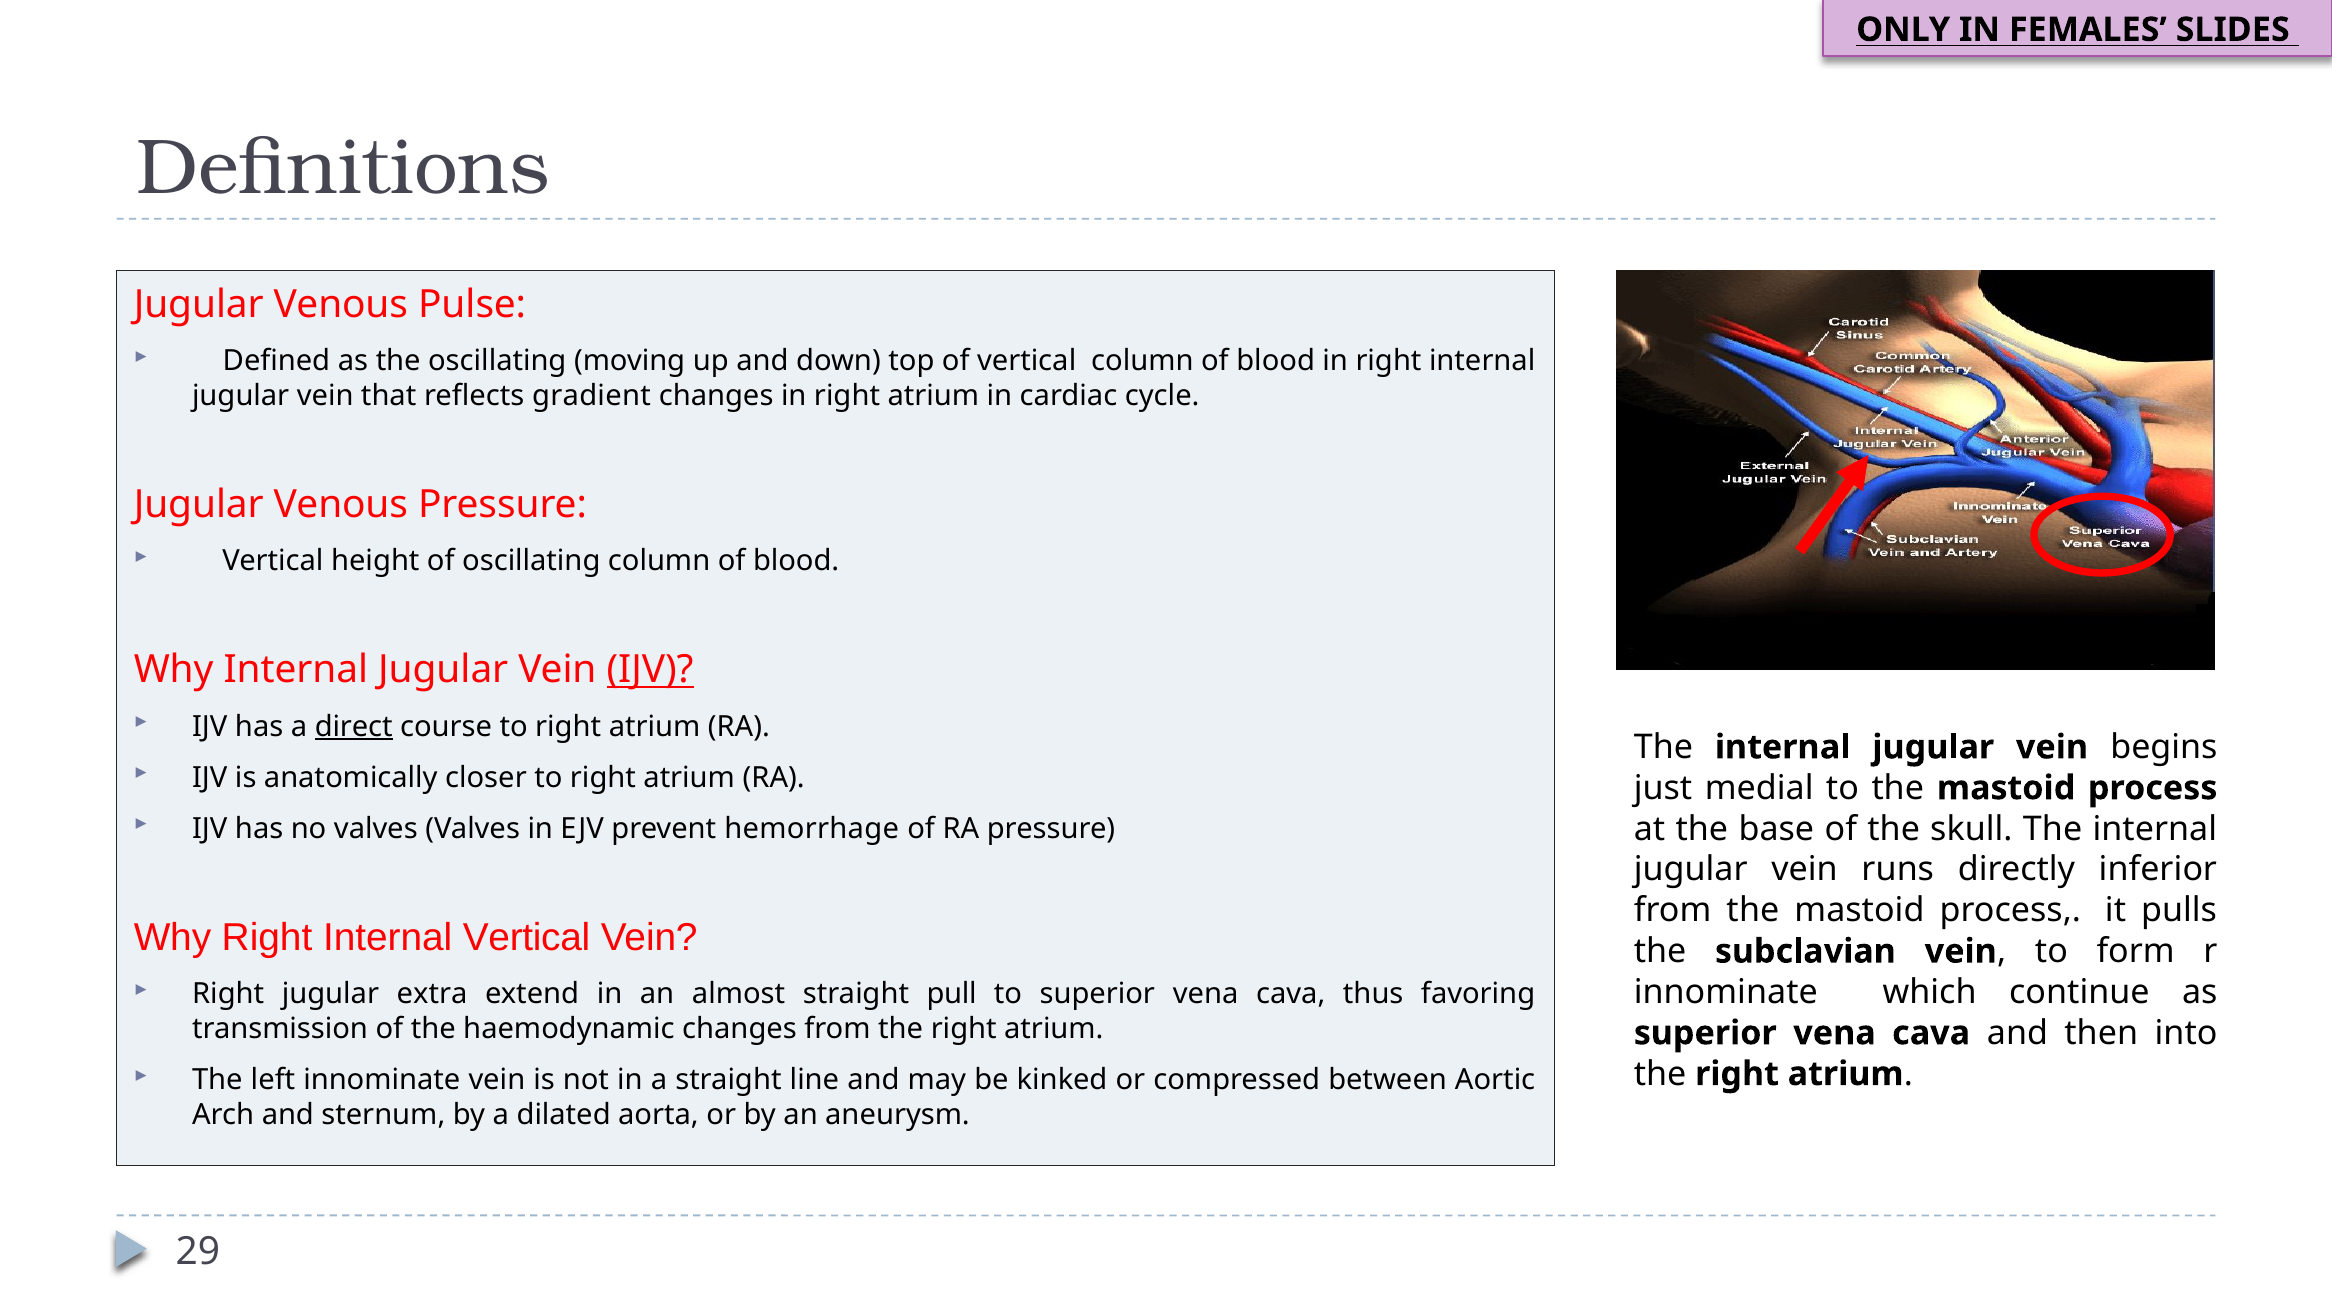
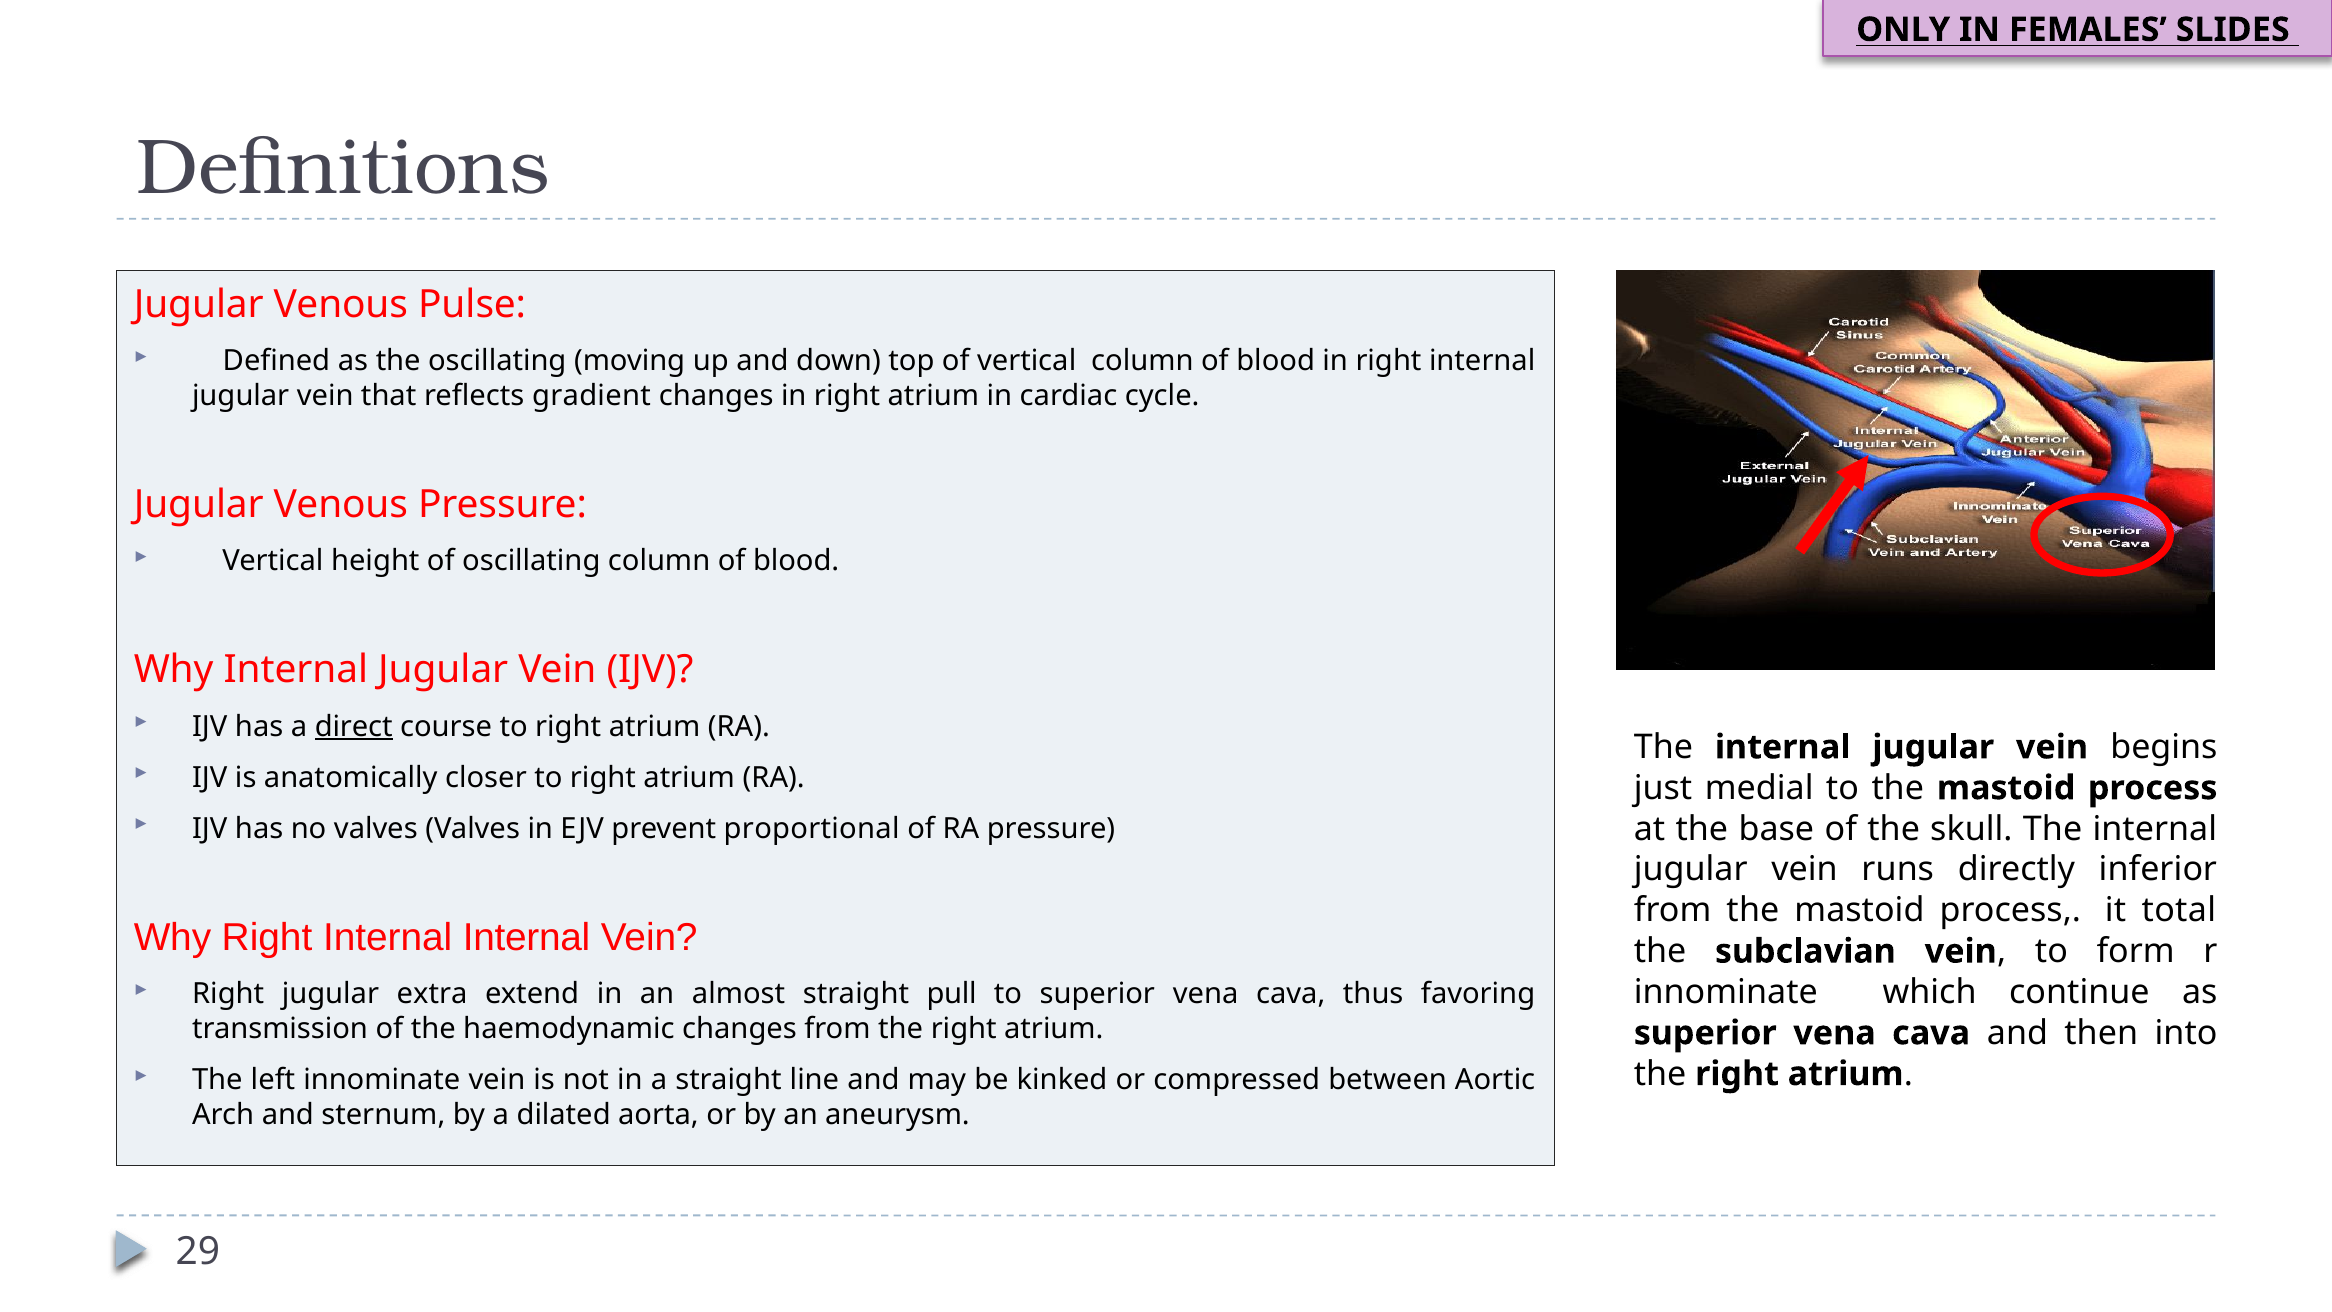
IJV underline: present -> none (650, 670)
hemorrhage: hemorrhage -> proportional (812, 829)
pulls: pulls -> total (2179, 911)
Internal Vertical: Vertical -> Internal (527, 938)
